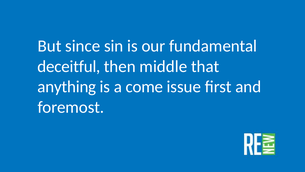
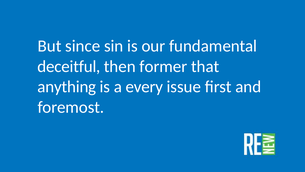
middle: middle -> former (163, 66)
come: come -> every (144, 87)
